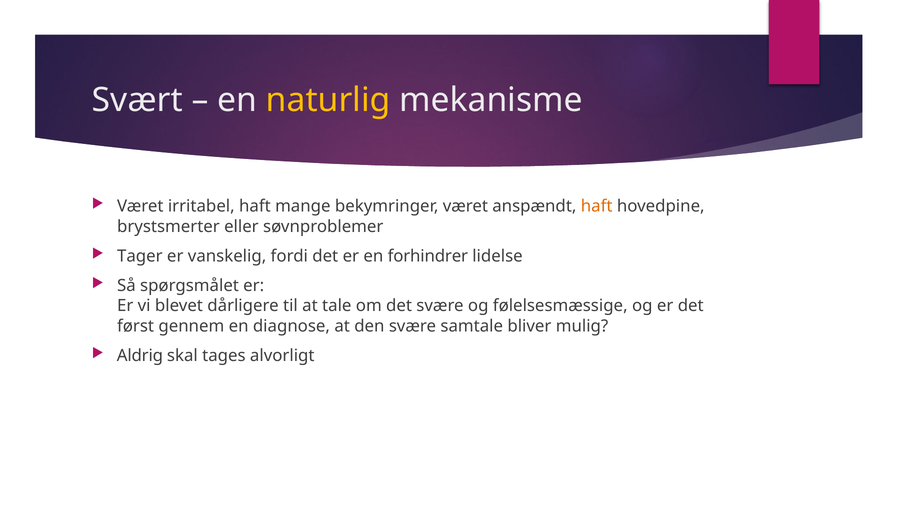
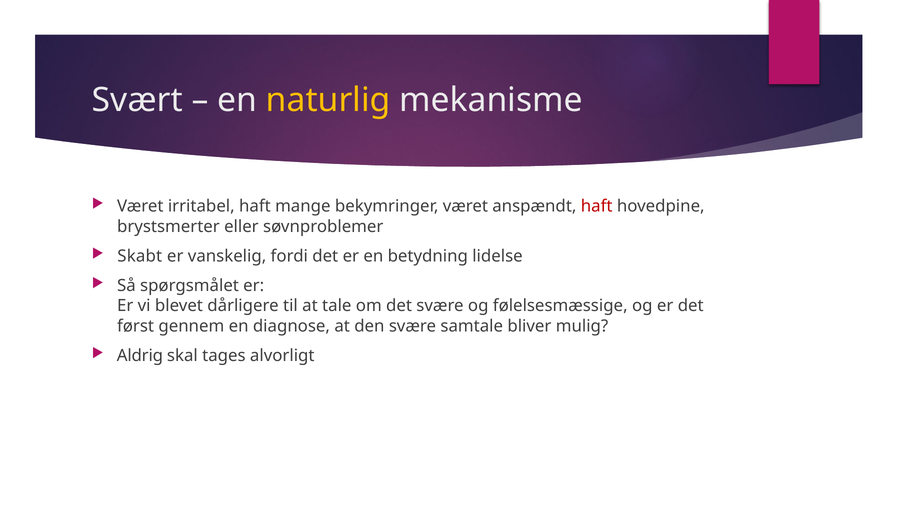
haft colour: orange -> red (597, 206)
Tager: Tager -> Skabt (140, 256)
forhindrer: forhindrer -> betydning (428, 256)
